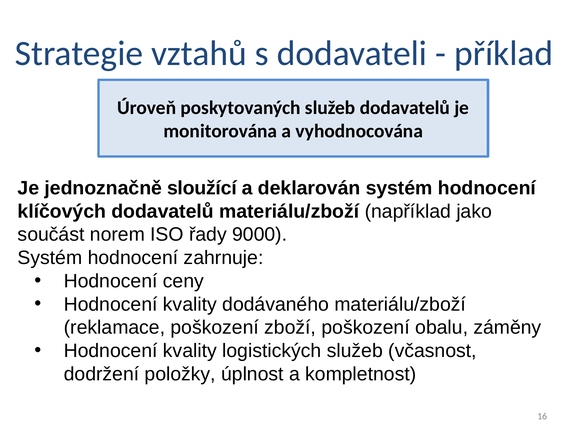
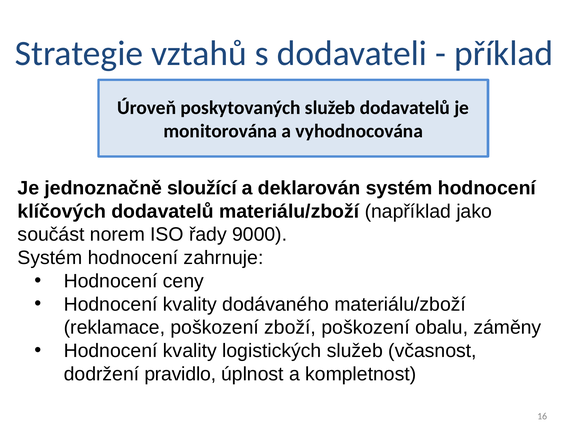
položky: položky -> pravidlo (180, 375)
